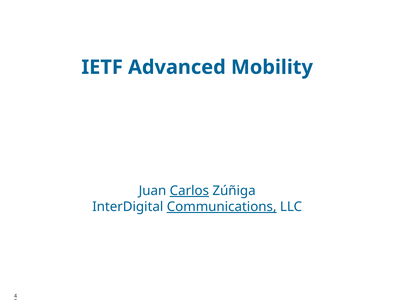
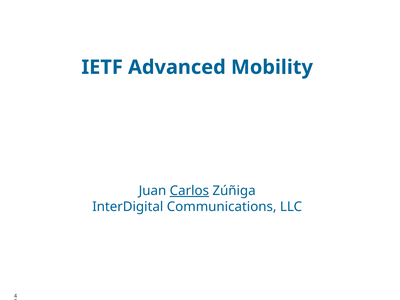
Communications underline: present -> none (222, 207)
